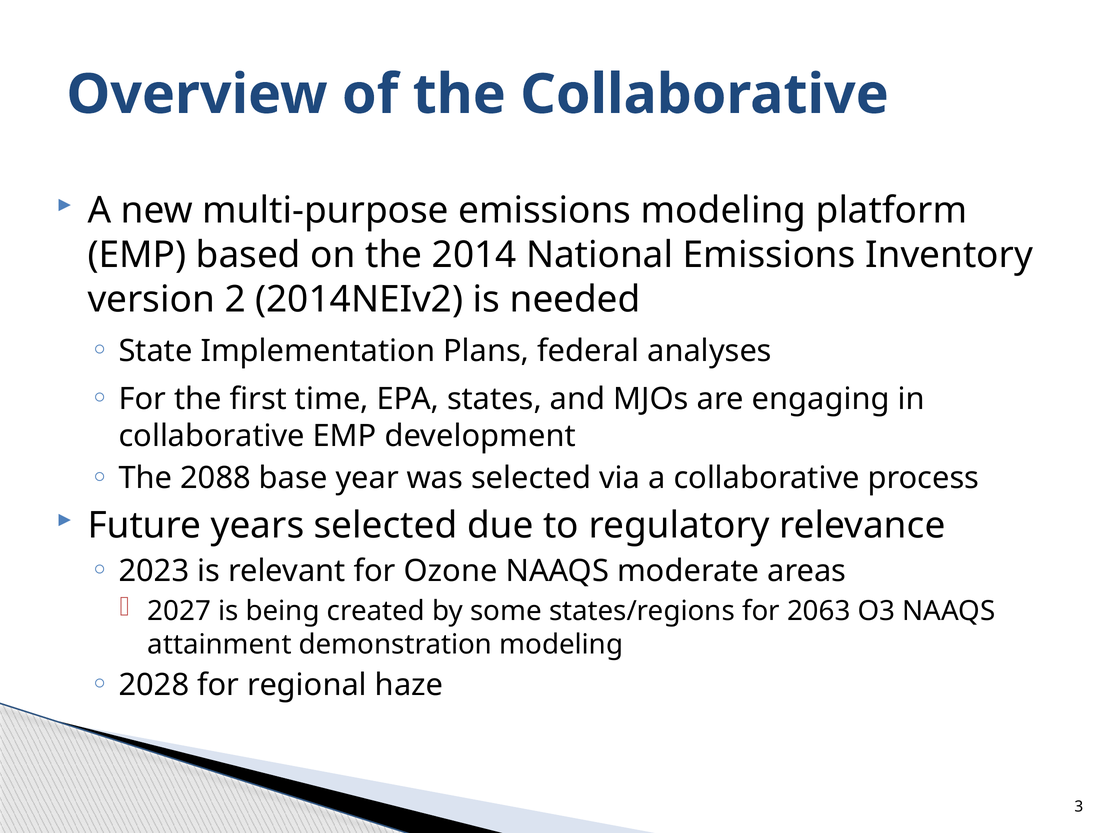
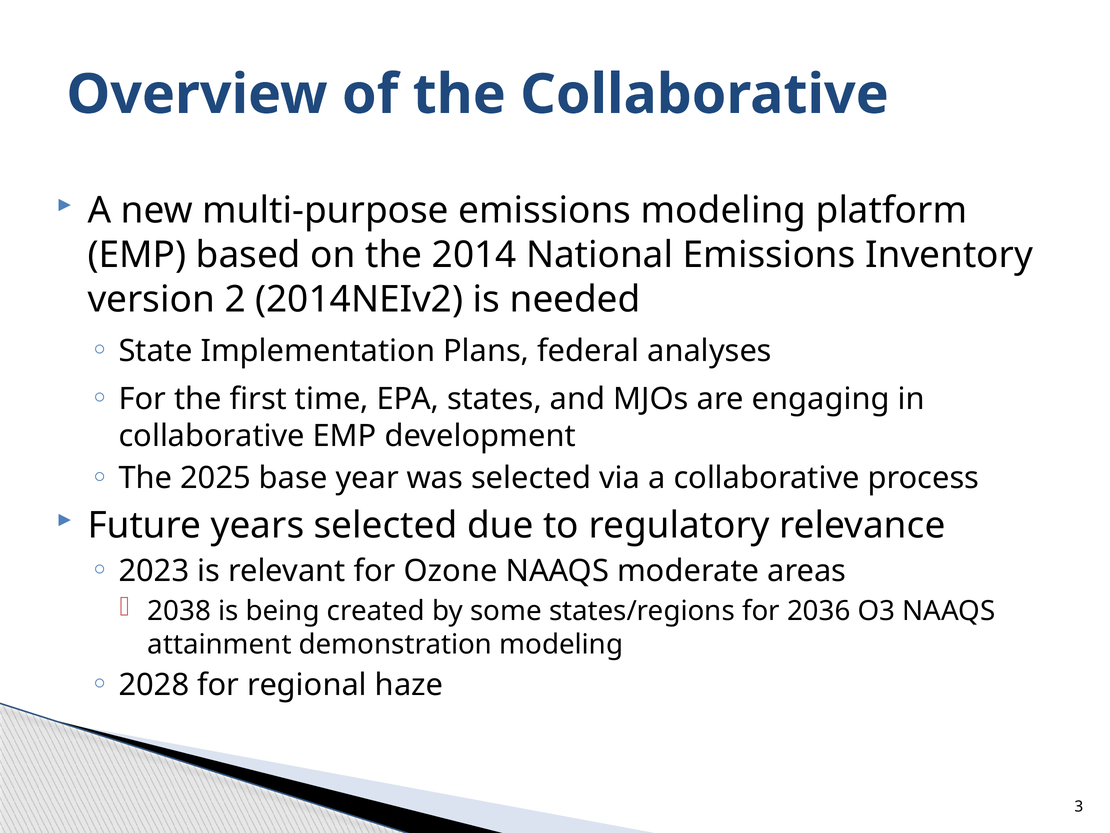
2088: 2088 -> 2025 (216, 478)
2027: 2027 -> 2038 (179, 611)
2063: 2063 -> 2036 (819, 611)
